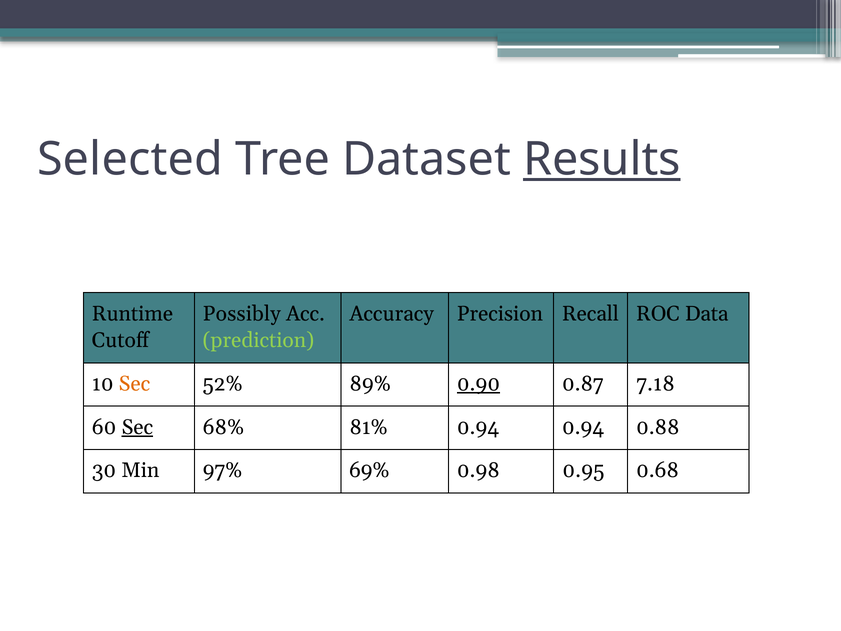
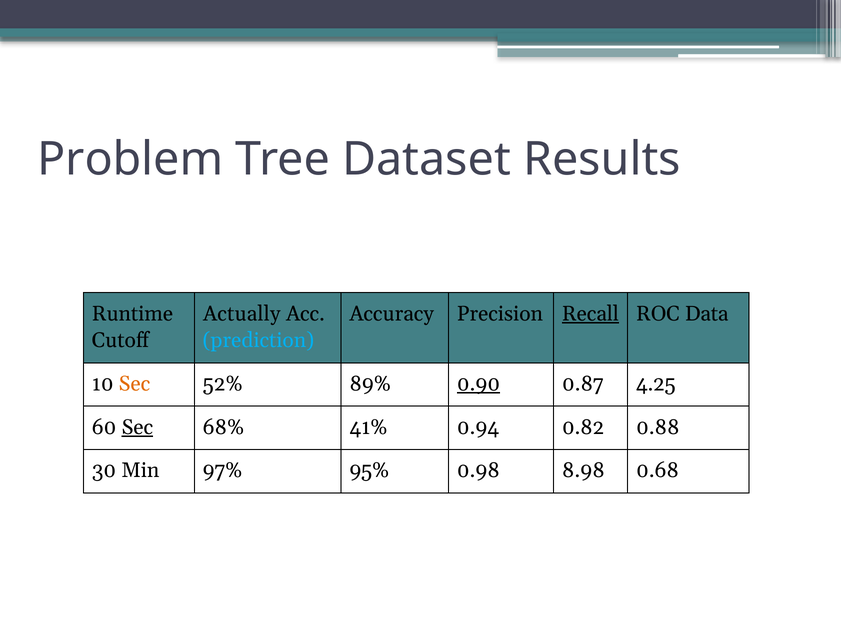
Selected: Selected -> Problem (130, 159)
Results underline: present -> none (602, 159)
Possibly: Possibly -> Actually (242, 314)
Recall underline: none -> present (590, 314)
prediction colour: light green -> light blue (258, 340)
7.18: 7.18 -> 4.25 (656, 384)
81%: 81% -> 41% (368, 427)
0.94 0.94: 0.94 -> 0.82 (583, 427)
69%: 69% -> 95% (369, 470)
0.95: 0.95 -> 8.98 (583, 470)
